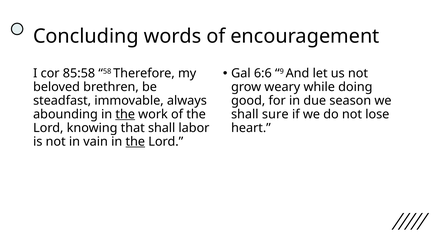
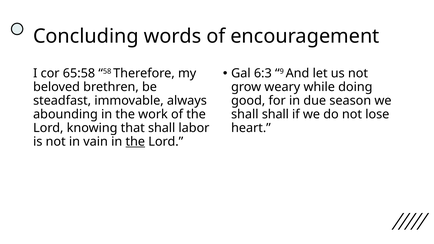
6:6: 6:6 -> 6:3 (263, 73)
85:58: 85:58 -> 65:58 (79, 73)
the underline: present -> none (125, 114)
shall sure: sure -> shall (275, 114)
